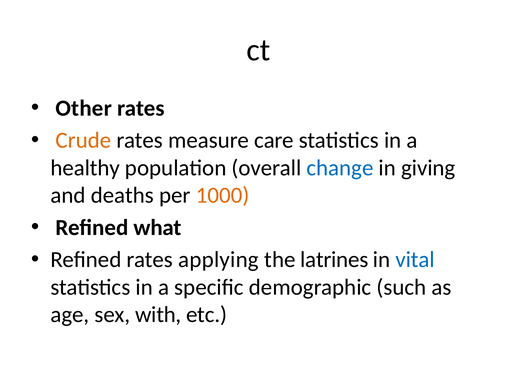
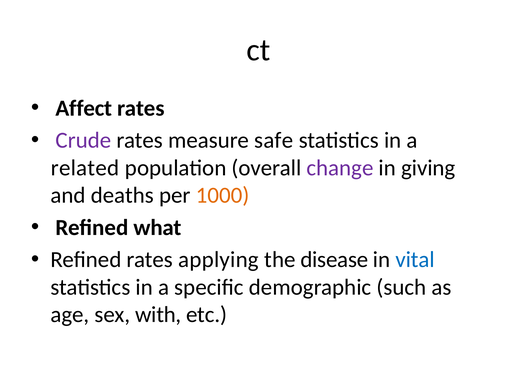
Other: Other -> Affect (84, 108)
Crude colour: orange -> purple (83, 141)
care: care -> safe (274, 141)
healthy: healthy -> related (85, 168)
change colour: blue -> purple (340, 168)
latrines: latrines -> disease (334, 260)
